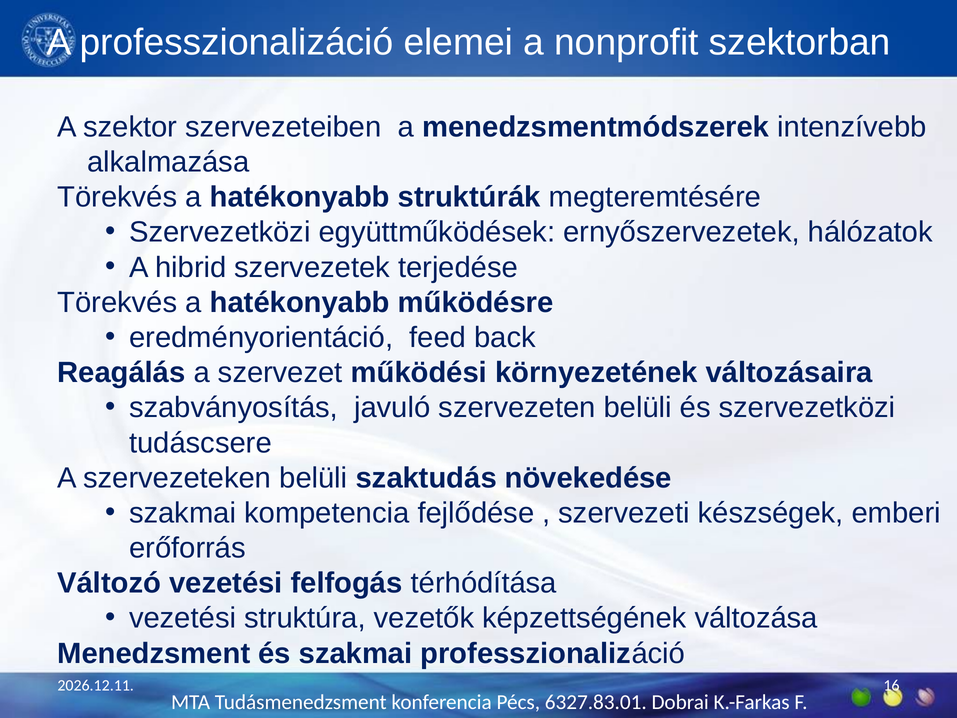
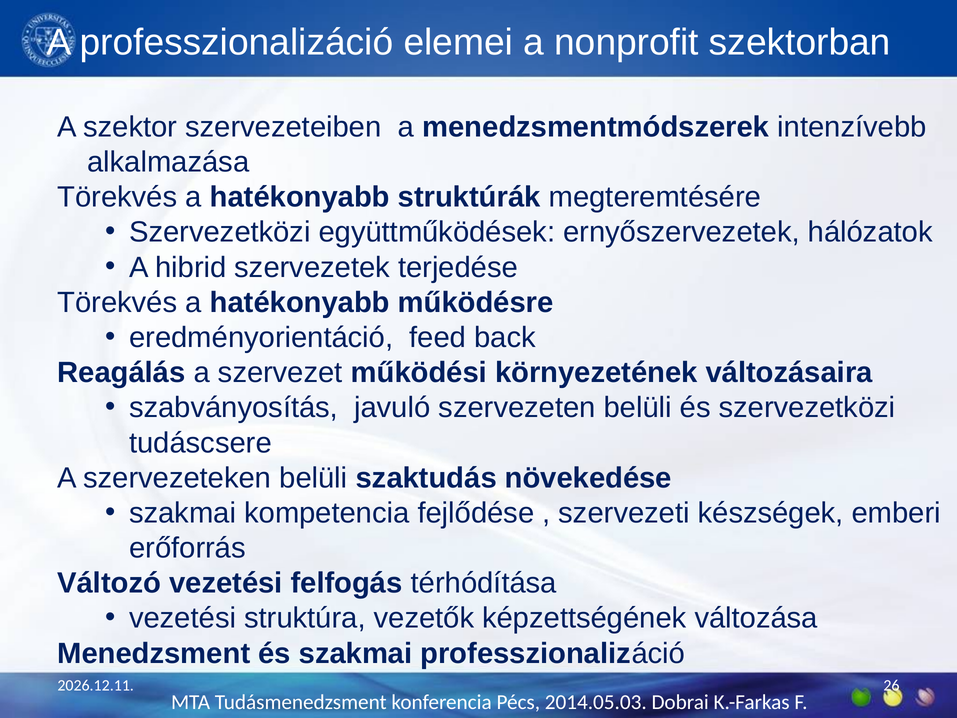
16: 16 -> 26 (891, 685)
6327.83.01: 6327.83.01 -> 2014.05.03 (596, 702)
